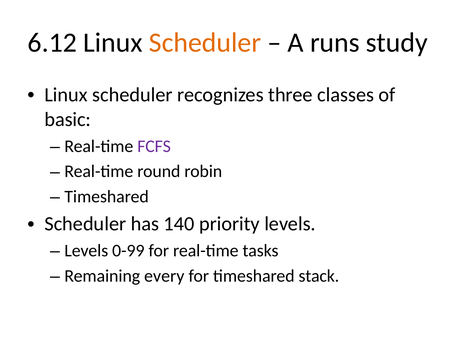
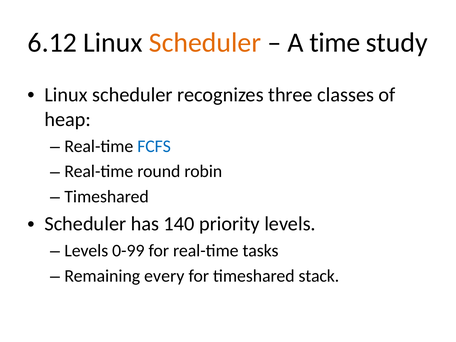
runs: runs -> time (335, 42)
basic: basic -> heap (68, 119)
FCFS colour: purple -> blue (154, 146)
